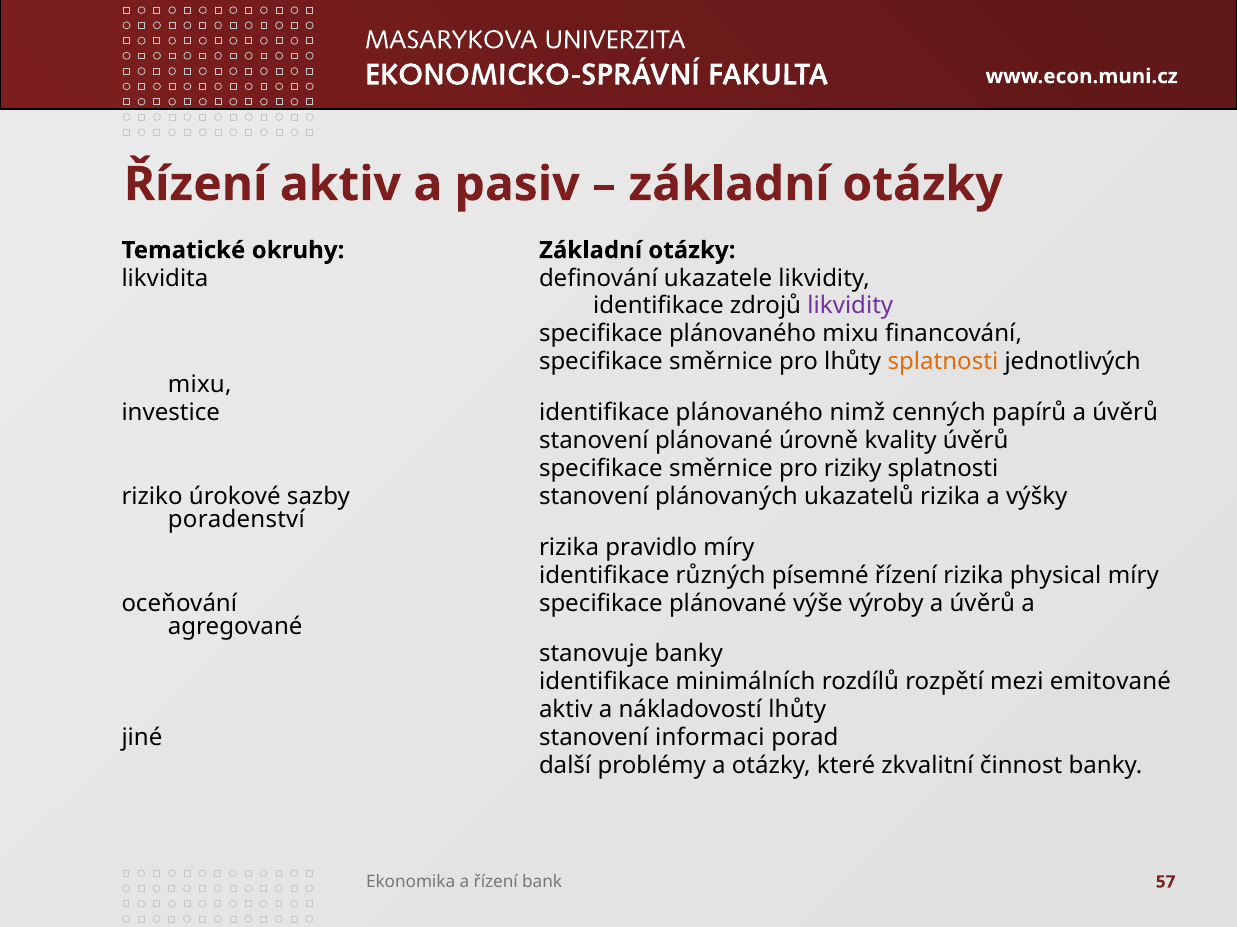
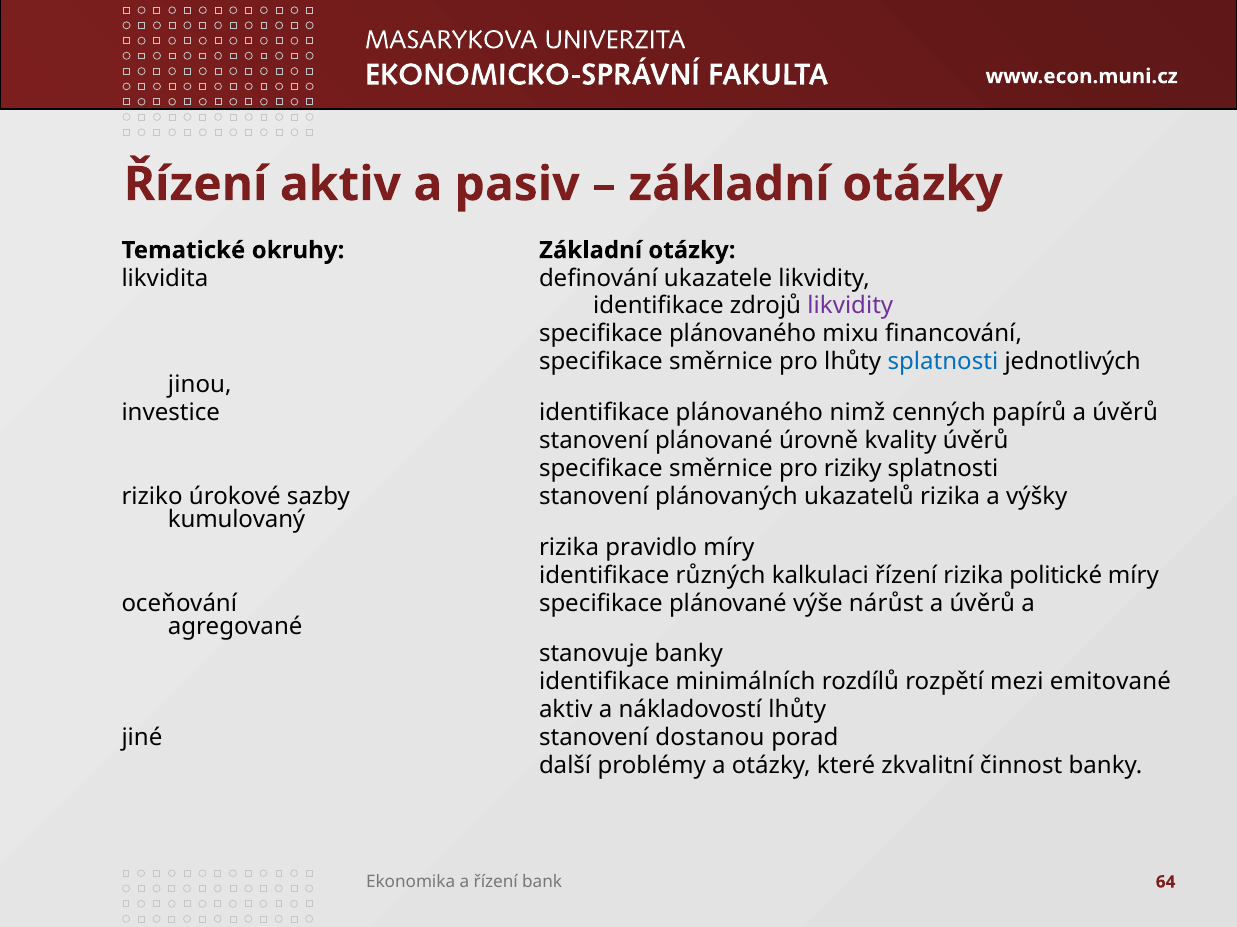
splatnosti colour: orange -> blue (943, 362)
mixu: mixu -> jinou (200, 385)
poradenství: poradenství -> kumulovaný (237, 520)
písemné: písemné -> kalkulaci (820, 576)
physical: physical -> politické (1056, 576)
výroby: výroby -> nárůst (886, 604)
informaci: informaci -> dostanou (710, 738)
57: 57 -> 64 (1166, 883)
